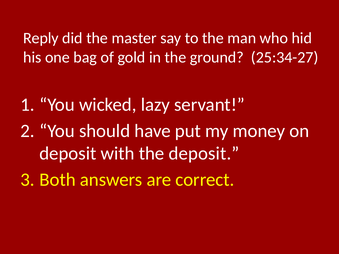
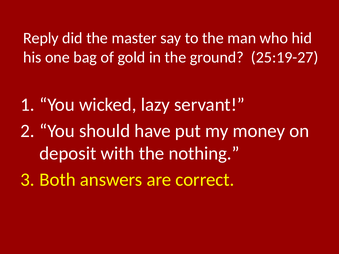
25:34-27: 25:34-27 -> 25:19-27 (285, 57)
the deposit: deposit -> nothing (204, 154)
